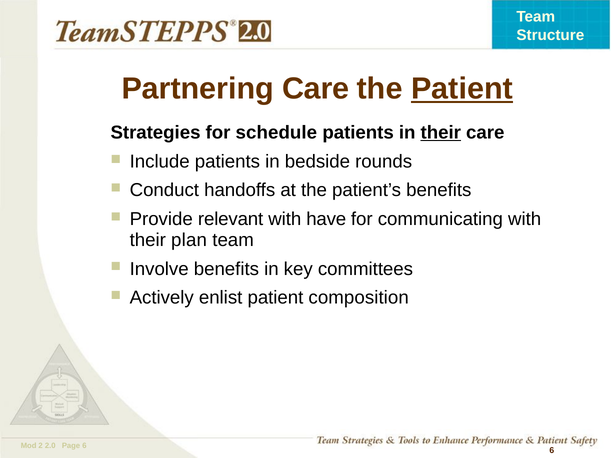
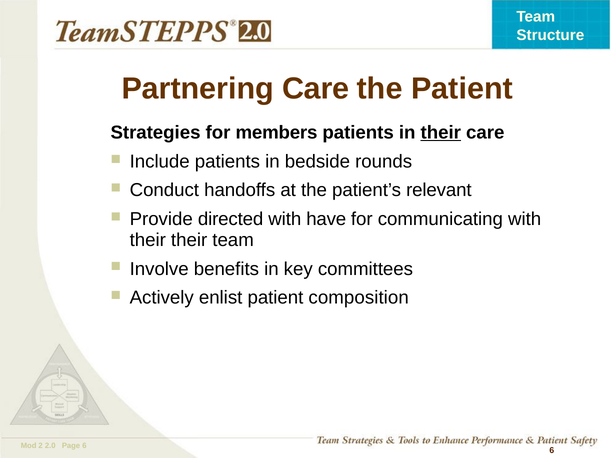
Patient underline: present -> none (462, 89)
schedule: schedule -> members (277, 133)
patient’s benefits: benefits -> relevant (439, 190)
relevant: relevant -> directed (231, 219)
their plan: plan -> their (189, 240)
